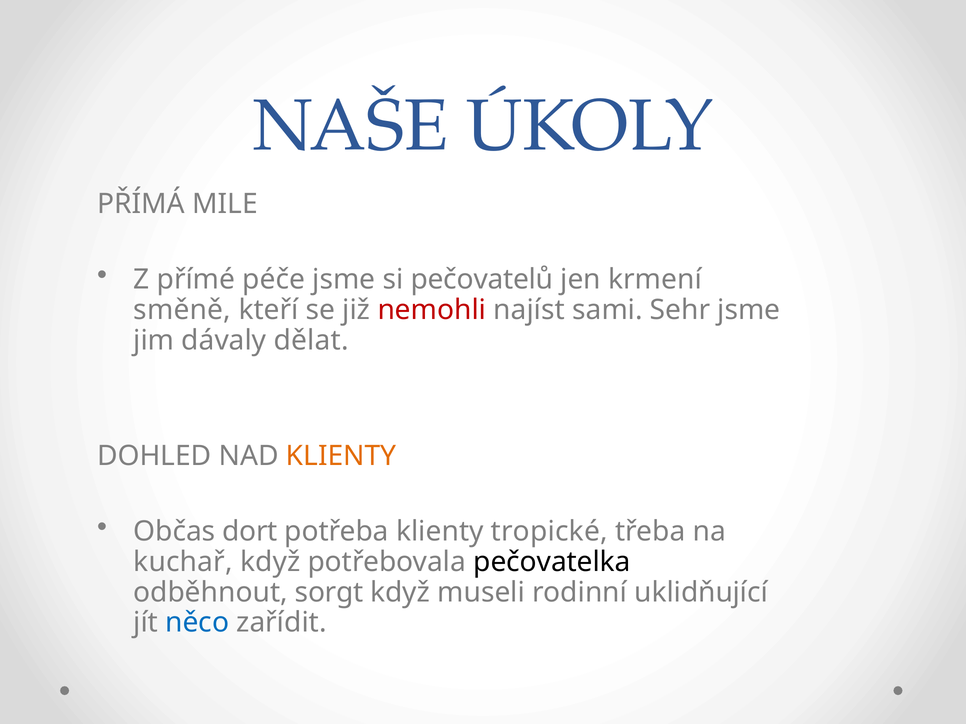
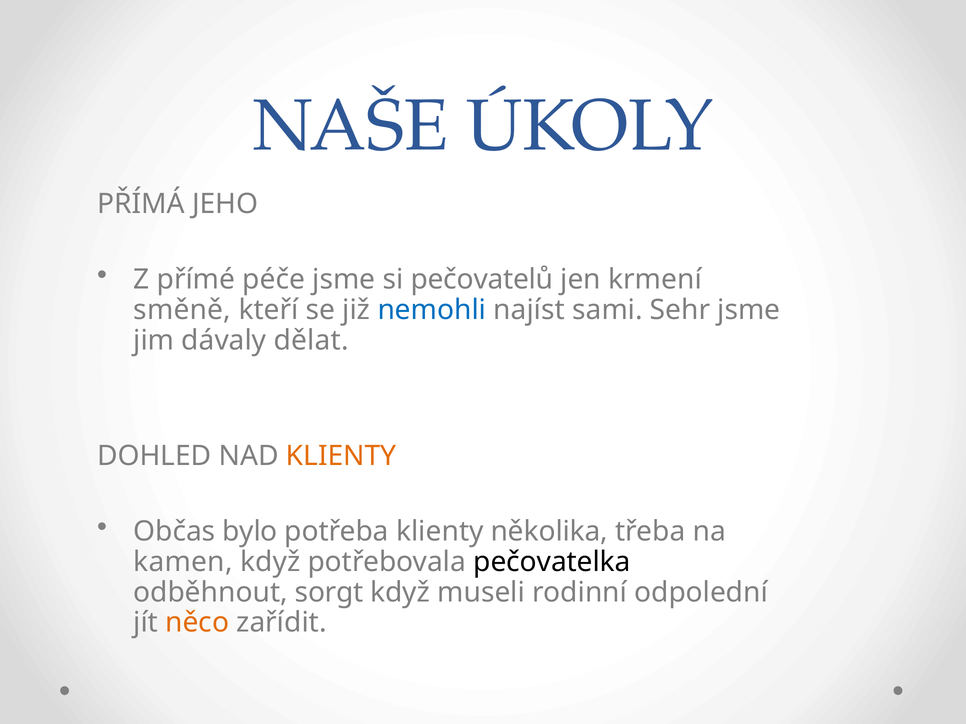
MILE: MILE -> JEHO (225, 204)
nemohli colour: red -> blue (432, 310)
dort: dort -> bylo (250, 532)
tropické: tropické -> několika (549, 532)
kuchař: kuchař -> kamen (183, 562)
uklidňující: uklidňující -> odpolední (701, 593)
něco colour: blue -> orange (197, 623)
